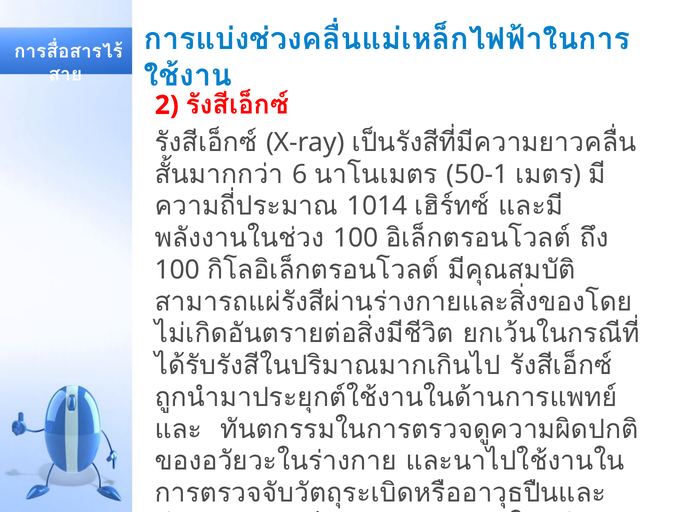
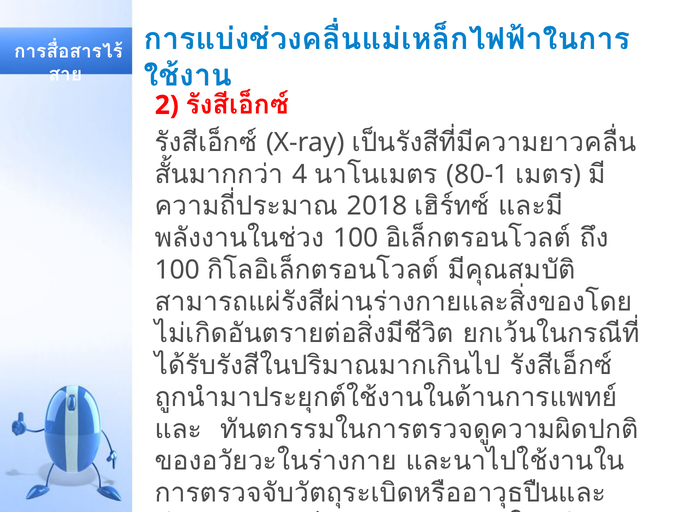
6: 6 -> 4 (300, 174)
50-1: 50-1 -> 80-1 (477, 174)
1014: 1014 -> 2018 (377, 206)
